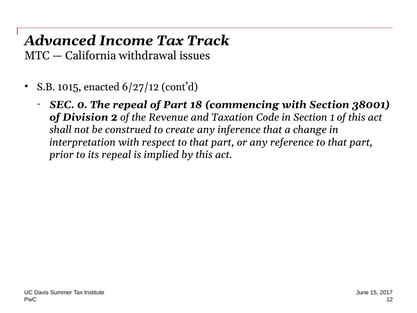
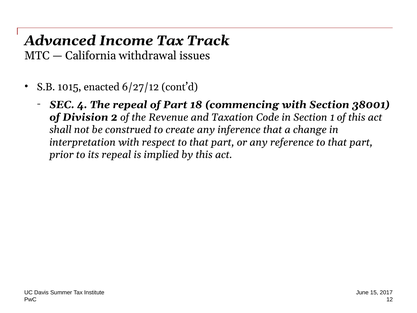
0: 0 -> 4 (82, 105)
